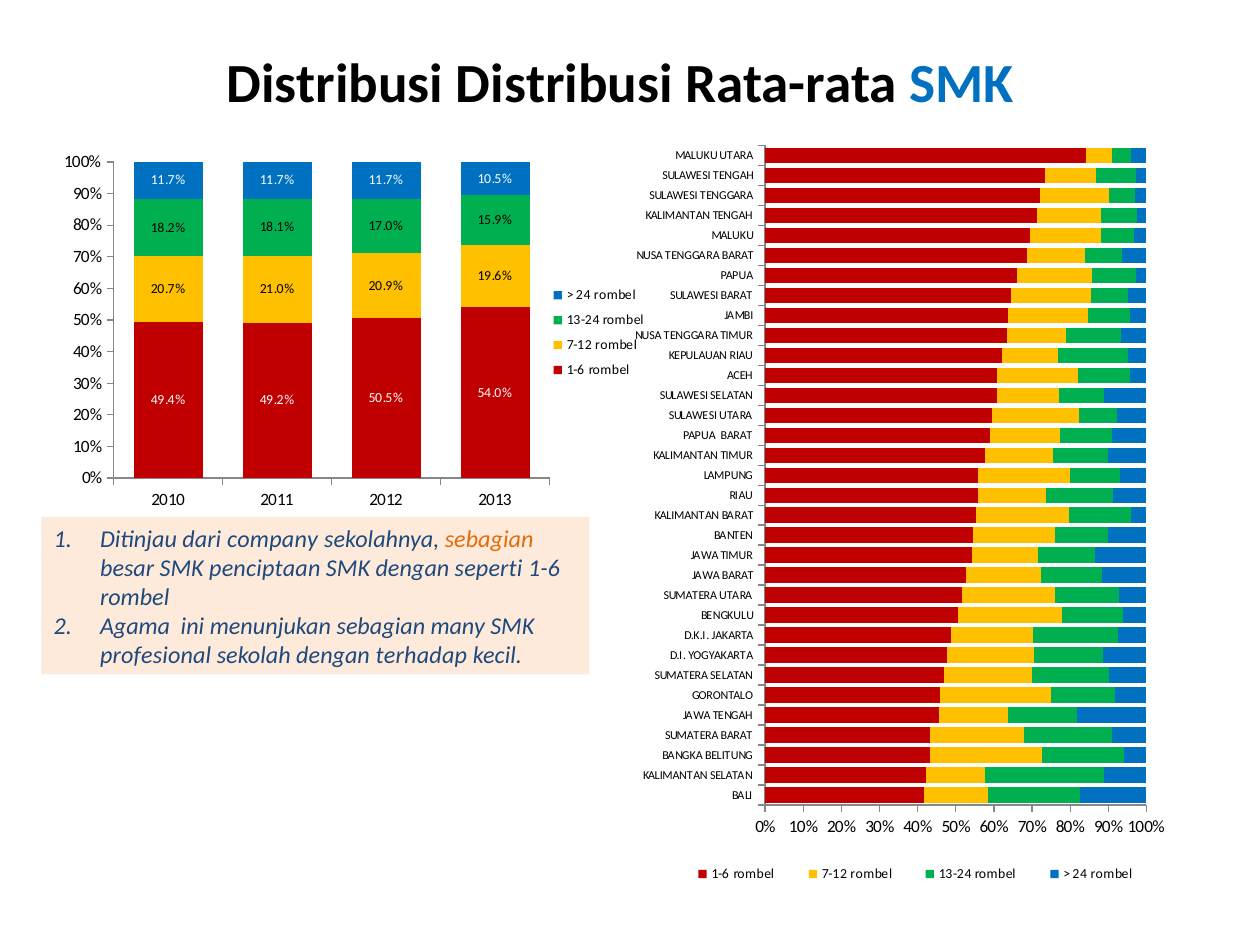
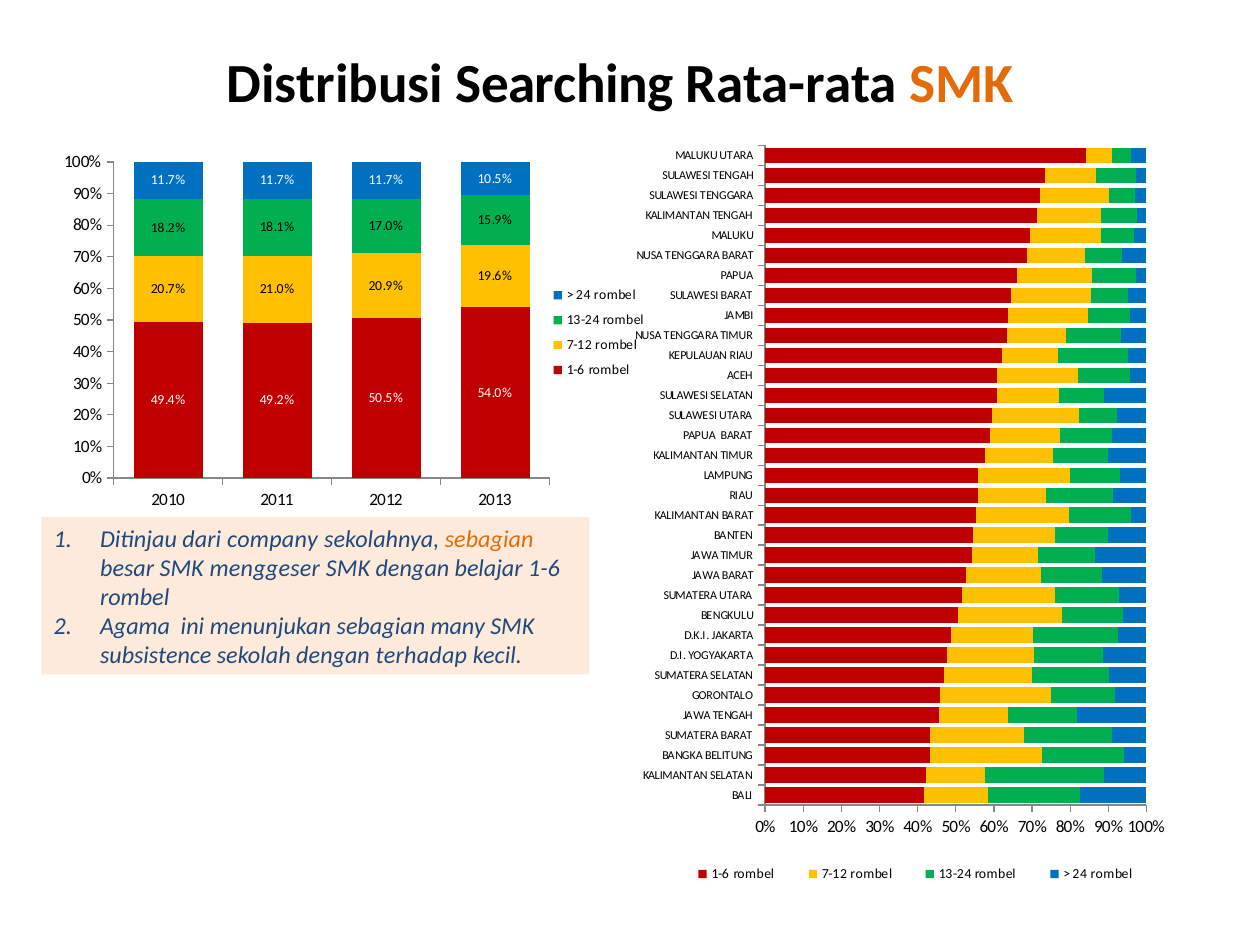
Distribusi Distribusi: Distribusi -> Searching (565, 84)
SMK colour: blue -> orange (961, 84)
penciptaan: penciptaan -> menggeser (265, 568)
seperti: seperti -> belajar (489, 568)
profesional: profesional -> subsistence (156, 655)
